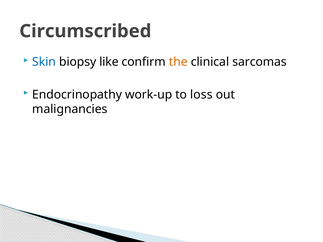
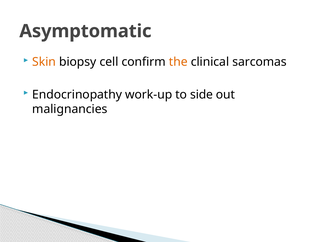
Circumscribed: Circumscribed -> Asymptomatic (85, 31)
Skin colour: blue -> orange (44, 62)
like: like -> cell (109, 62)
loss: loss -> side (202, 95)
